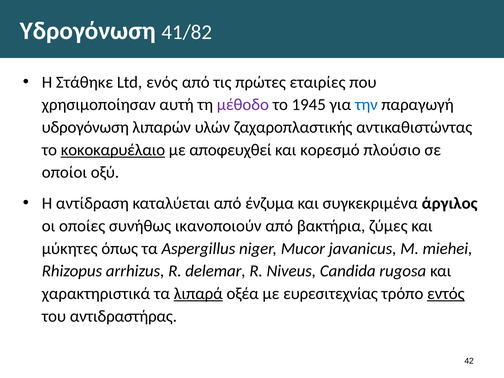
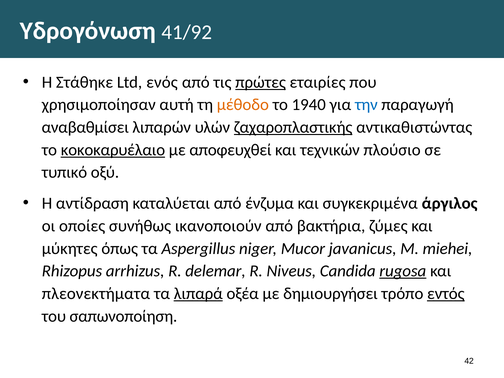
41/82: 41/82 -> 41/92 (187, 32)
πρώτες underline: none -> present (261, 82)
μέθοδο colour: purple -> orange (243, 105)
1945: 1945 -> 1940 (309, 105)
υδρογόνωση: υδρογόνωση -> αναβαθμίσει (85, 127)
ζαχαροπλαστικής underline: none -> present (293, 127)
κορεσμό: κορεσμό -> τεχνικών (330, 150)
οποίοι: οποίοι -> τυπικό (64, 172)
rugosa underline: none -> present (403, 271)
χαρακτηριστικά: χαρακτηριστικά -> πλεονεκτήματα (96, 294)
ευρεσιτεχνίας: ευρεσιτεχνίας -> δημιουργήσει (330, 294)
αντιδραστήρας: αντιδραστήρας -> σαπωνοποίηση (123, 316)
